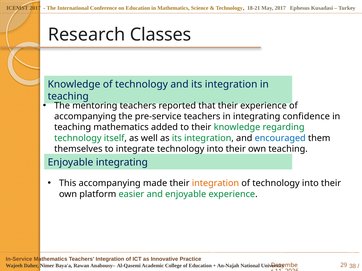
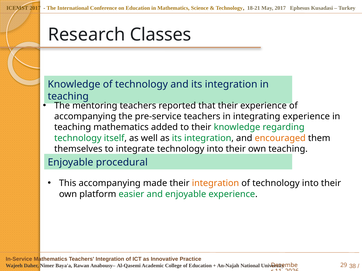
integrating confidence: confidence -> experience (306, 117)
encouraged colour: blue -> orange (280, 138)
Enjoyable integrating: integrating -> procedural (122, 163)
